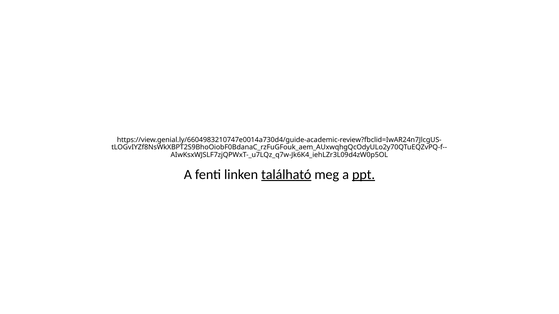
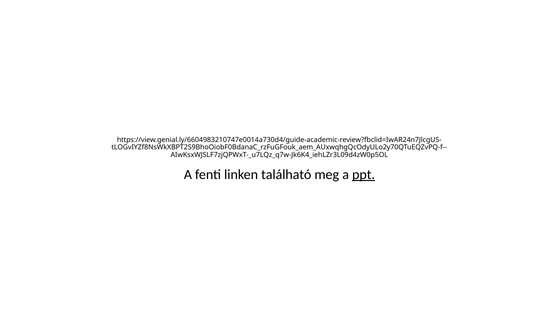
található underline: present -> none (286, 175)
